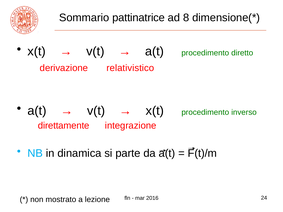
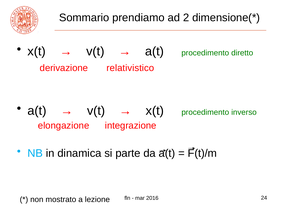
pattinatrice: pattinatrice -> prendiamo (138, 18)
8: 8 -> 2 (186, 18)
direttamente: direttamente -> elongazione (64, 126)
